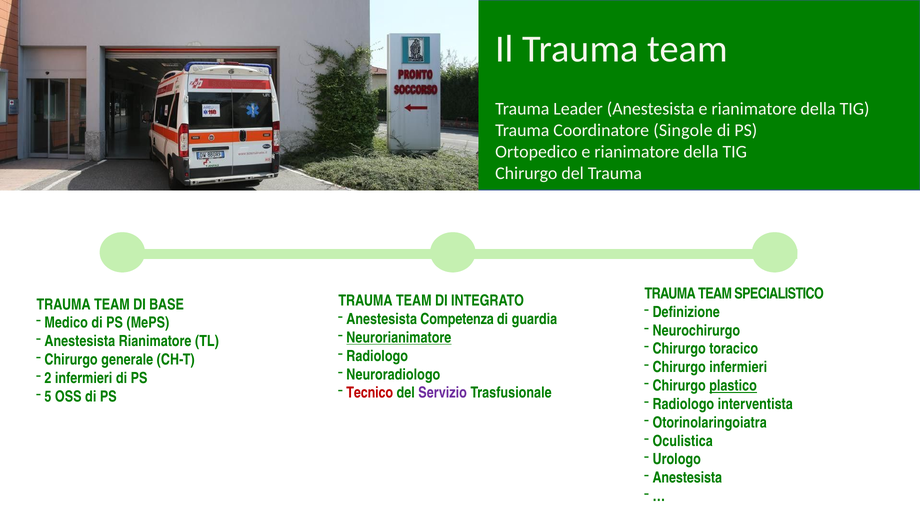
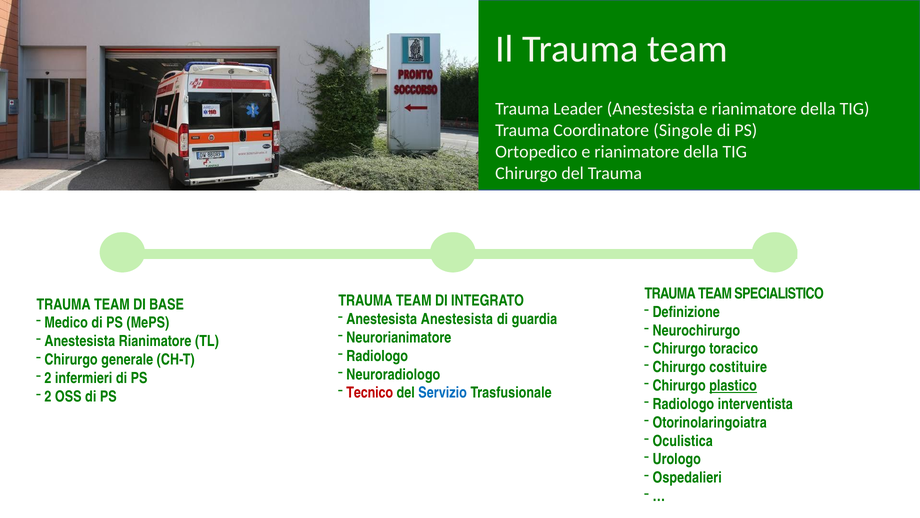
Anestesista Competenza: Competenza -> Anestesista (457, 319)
Neurorianimatore underline: present -> none (399, 337)
Chirurgo infermieri: infermieri -> costituire (738, 367)
Servizio colour: purple -> blue (443, 393)
5: 5 -> 2 (48, 396)
Anestesista: Anestesista -> Ospedalieri (687, 477)
